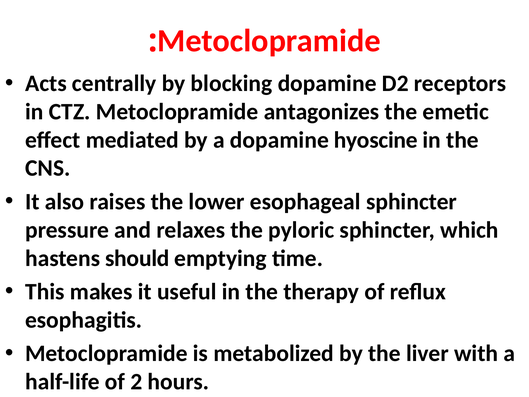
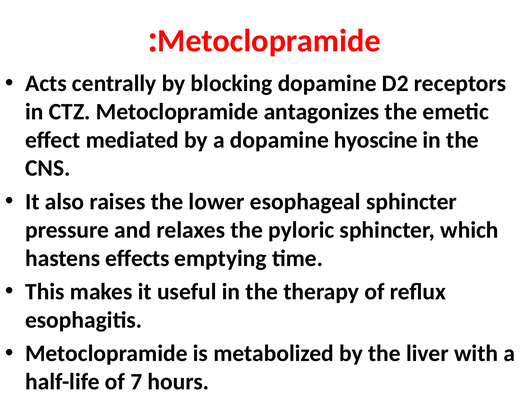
should: should -> effects (137, 258)
2: 2 -> 7 (136, 382)
